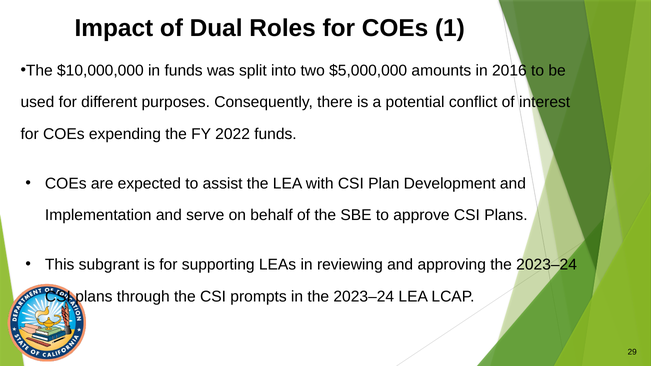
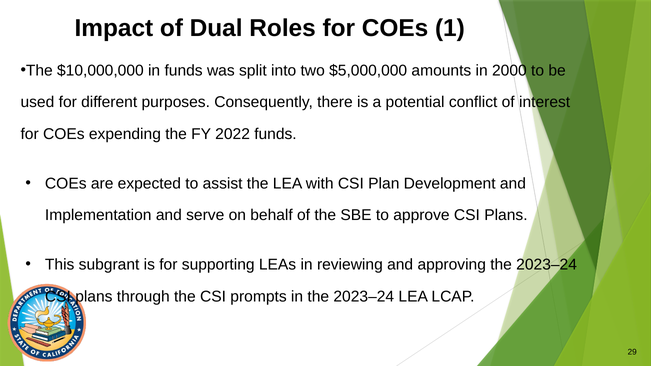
2016: 2016 -> 2000 (509, 70)
